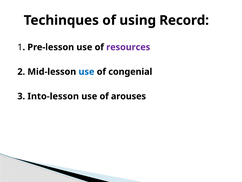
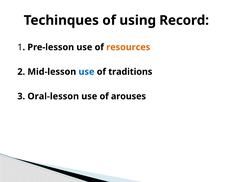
resources colour: purple -> orange (128, 47)
congenial: congenial -> traditions (130, 72)
Into-lesson: Into-lesson -> Oral-lesson (53, 96)
